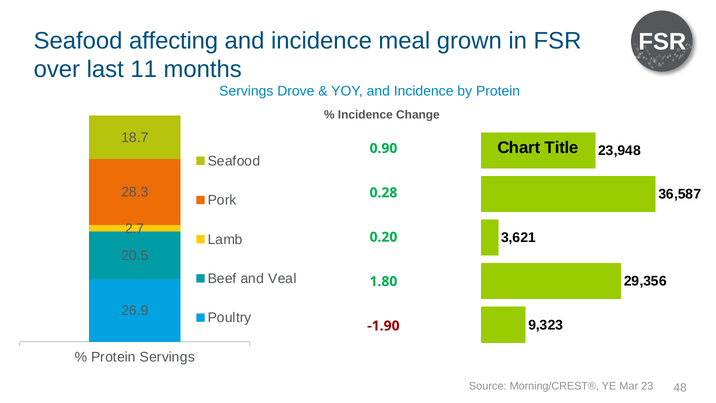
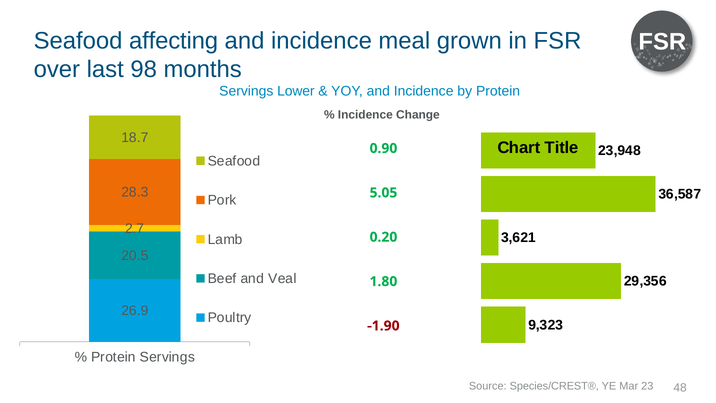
11: 11 -> 98 (144, 69)
Drove: Drove -> Lower (296, 91)
0.28: 0.28 -> 5.05 (383, 193)
Morning/CREST®: Morning/CREST® -> Species/CREST® (554, 386)
